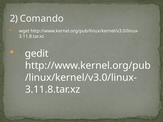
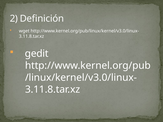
Comando: Comando -> Definición (42, 19)
